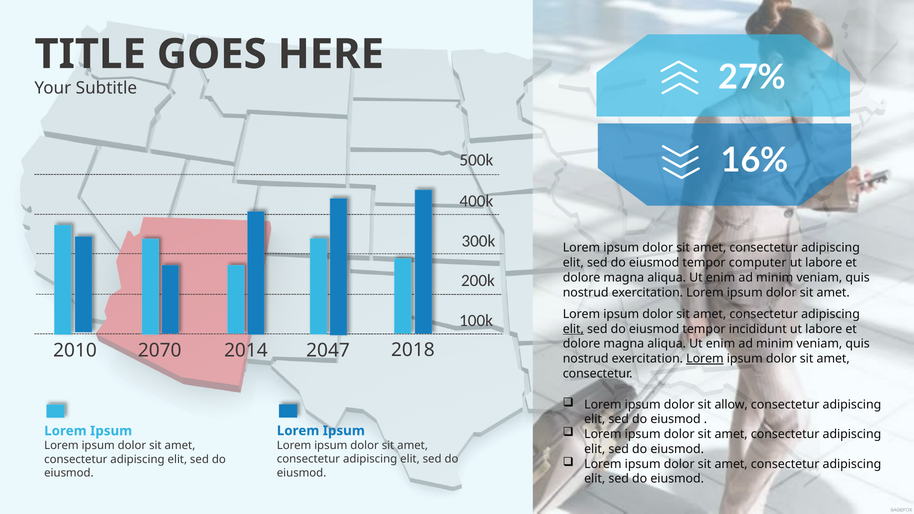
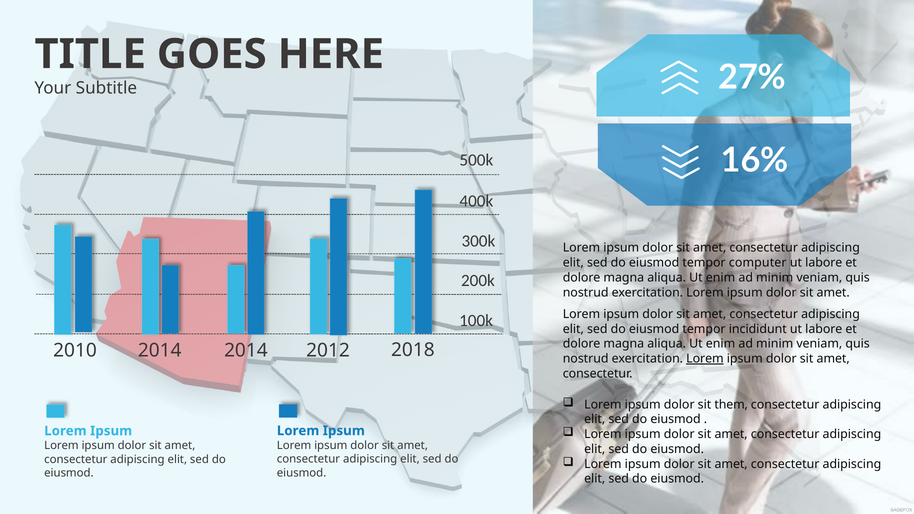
elit underline: present -> none (573, 329)
2010 2070: 2070 -> 2014 (160, 350)
2047: 2047 -> 2012 (328, 350)
allow: allow -> them (731, 405)
